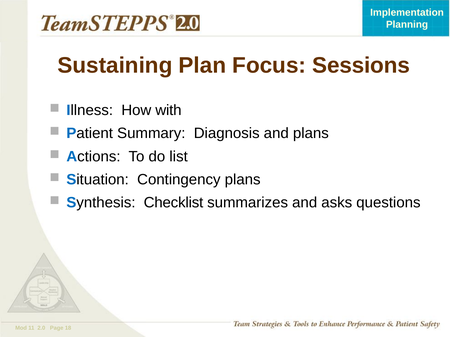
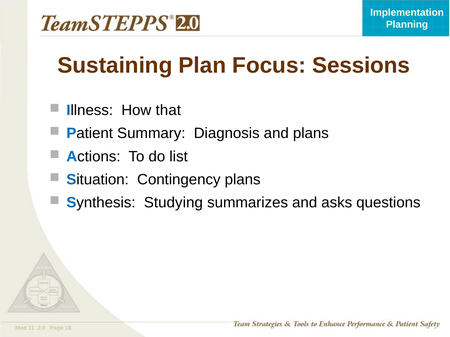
with: with -> that (168, 110)
Checklist: Checklist -> Studying (173, 203)
